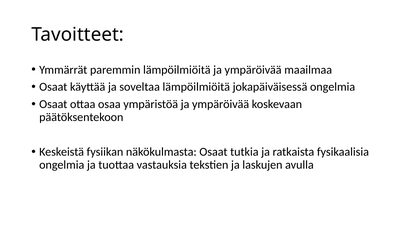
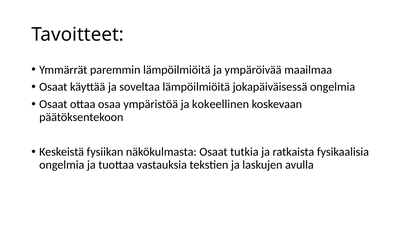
ympäristöä ja ympäröivää: ympäröivää -> kokeellinen (221, 104)
